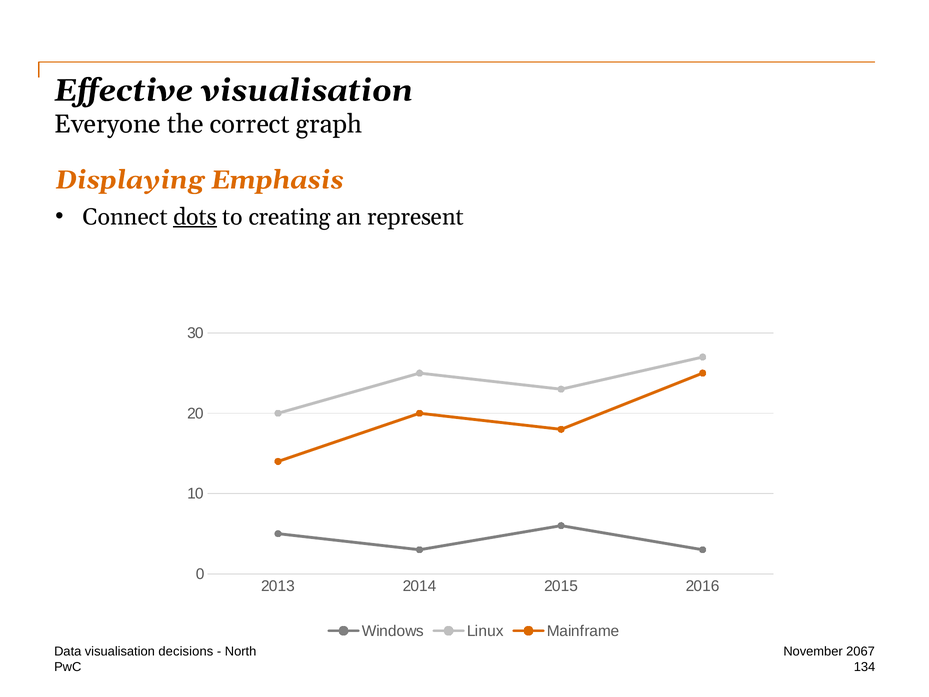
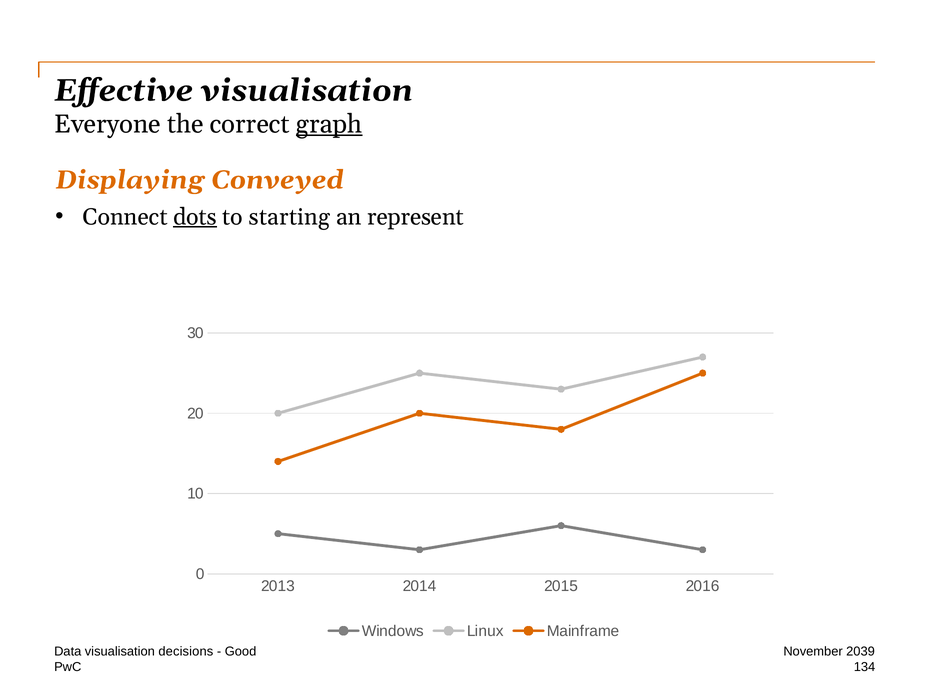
graph underline: none -> present (329, 124)
Emphasis: Emphasis -> Conveyed (277, 180)
creating: creating -> starting (289, 217)
North: North -> Good (241, 651)
2067: 2067 -> 2039 (861, 651)
